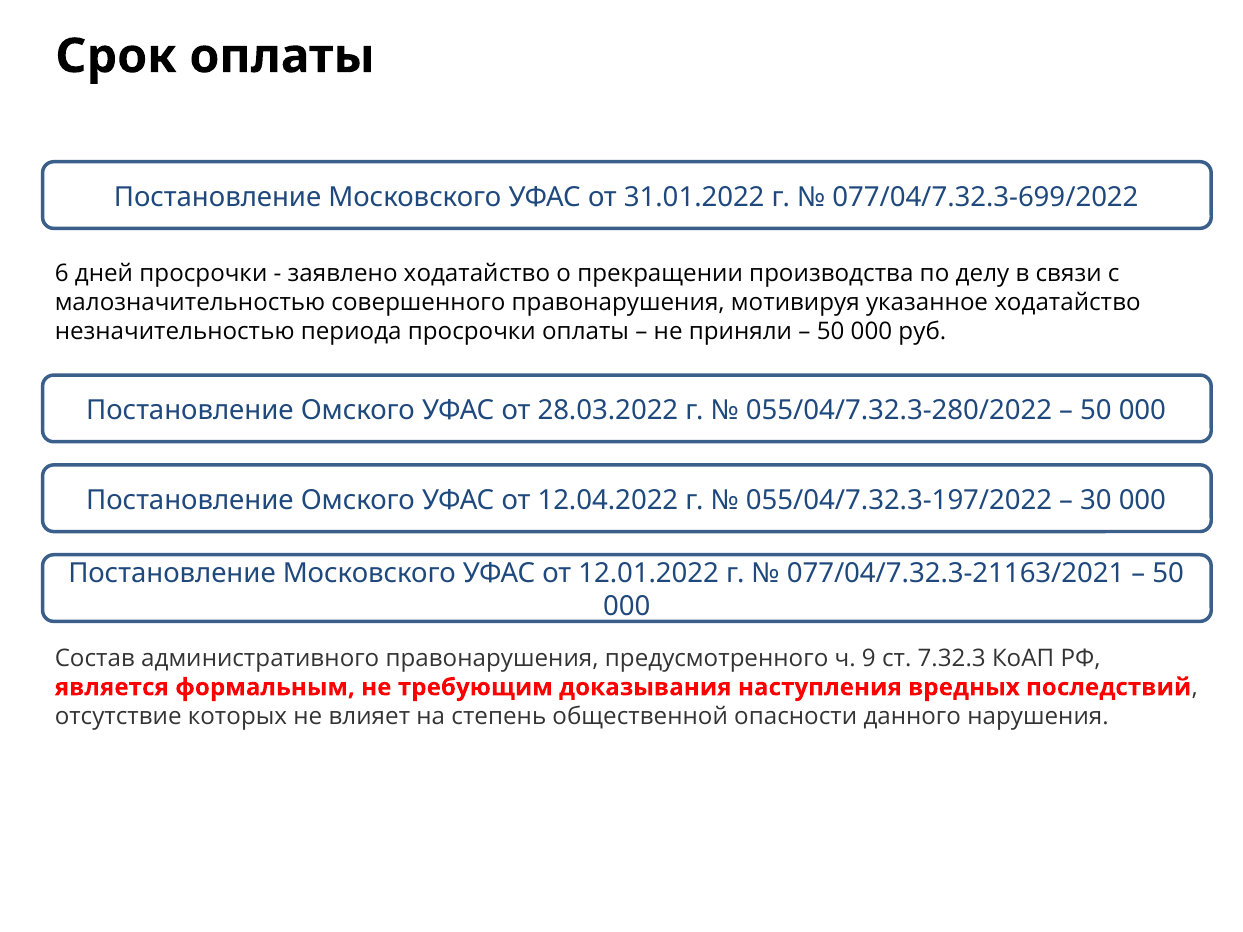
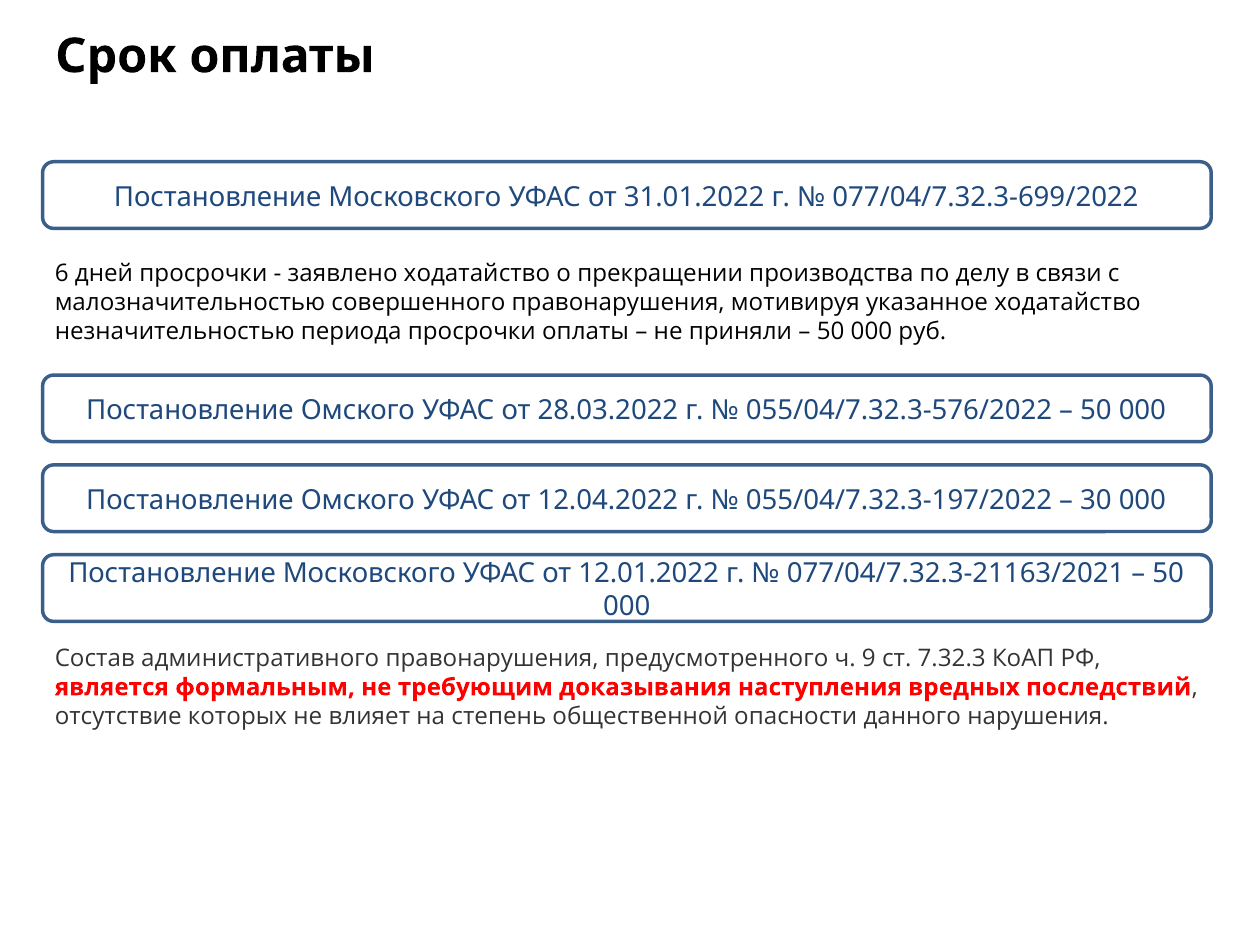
055/04/7.32.3-280/2022: 055/04/7.32.3-280/2022 -> 055/04/7.32.3-576/2022 (899, 410)
